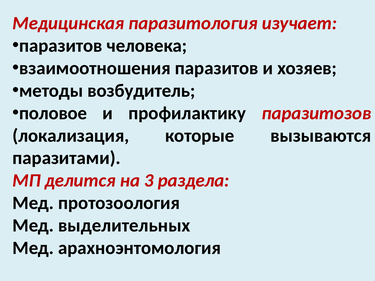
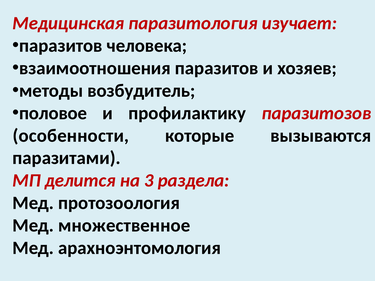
локализация: локализация -> особенности (71, 136)
выделительных: выделительных -> множественное (124, 226)
